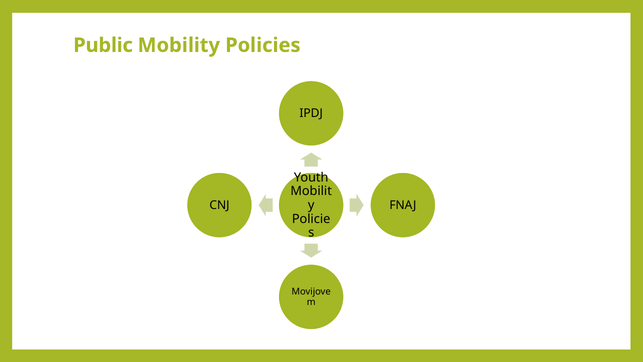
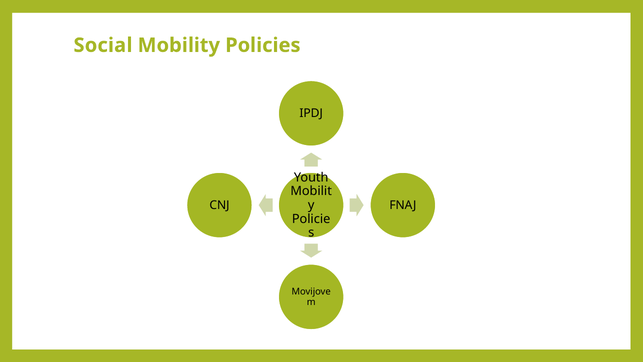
Public: Public -> Social (103, 45)
